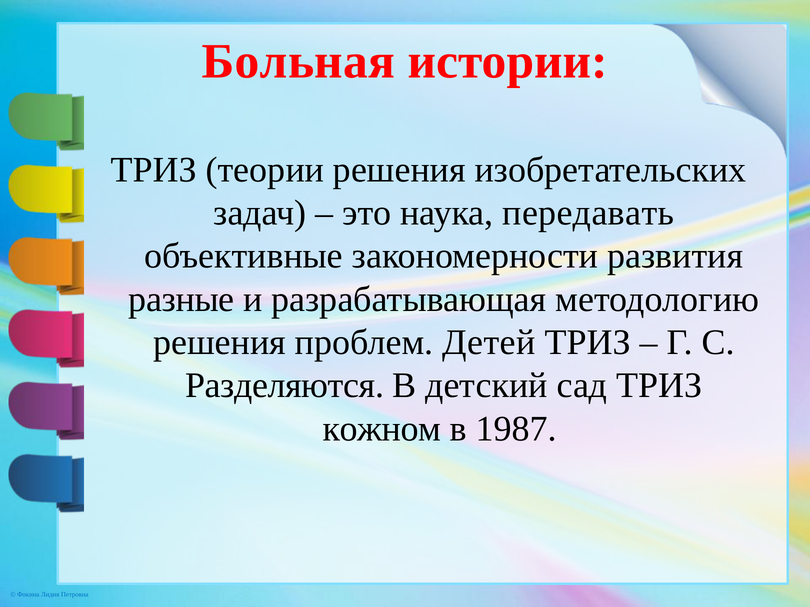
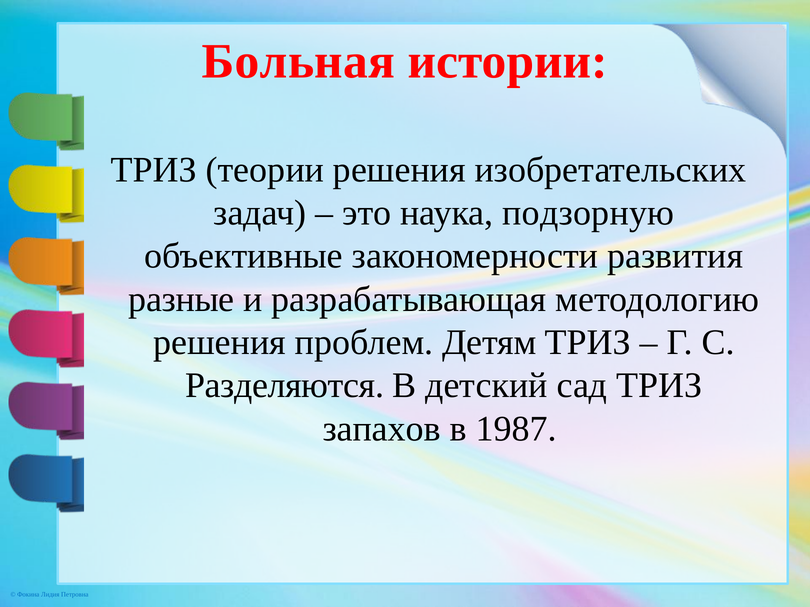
передавать: передавать -> подзорную (588, 213)
Детей: Детей -> Детям (489, 343)
кожном: кожном -> запахов (382, 429)
